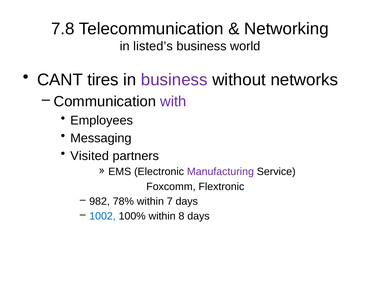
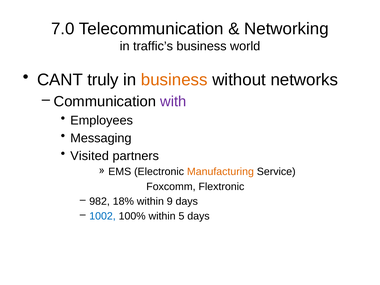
7.8: 7.8 -> 7.0 (63, 29)
listed’s: listed’s -> traffic’s (153, 46)
tires: tires -> truly (103, 80)
business colour: purple -> orange (174, 80)
Manufacturing colour: purple -> orange (220, 172)
78%: 78% -> 18% (123, 201)
7: 7 -> 9 (170, 201)
8: 8 -> 5 (181, 216)
